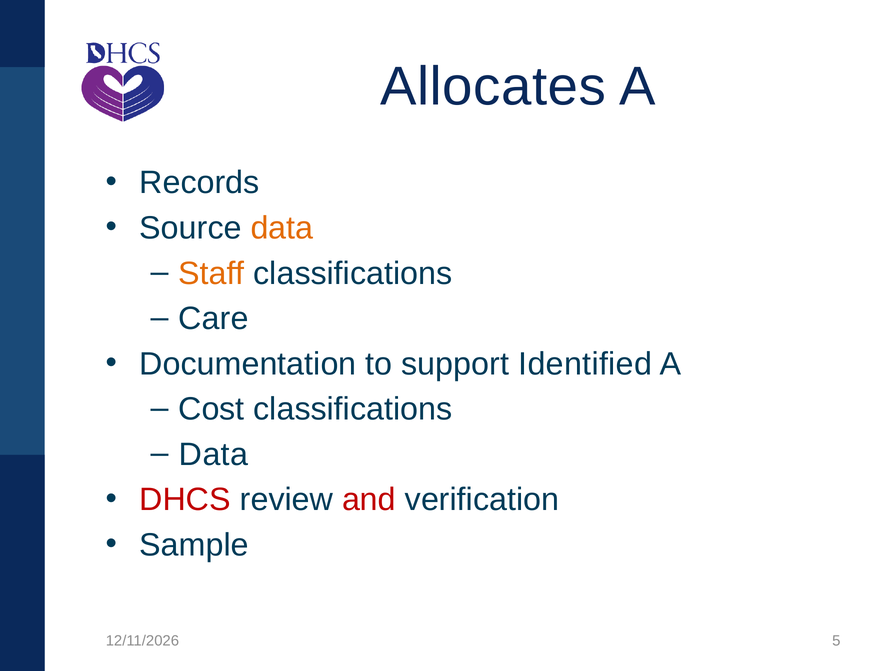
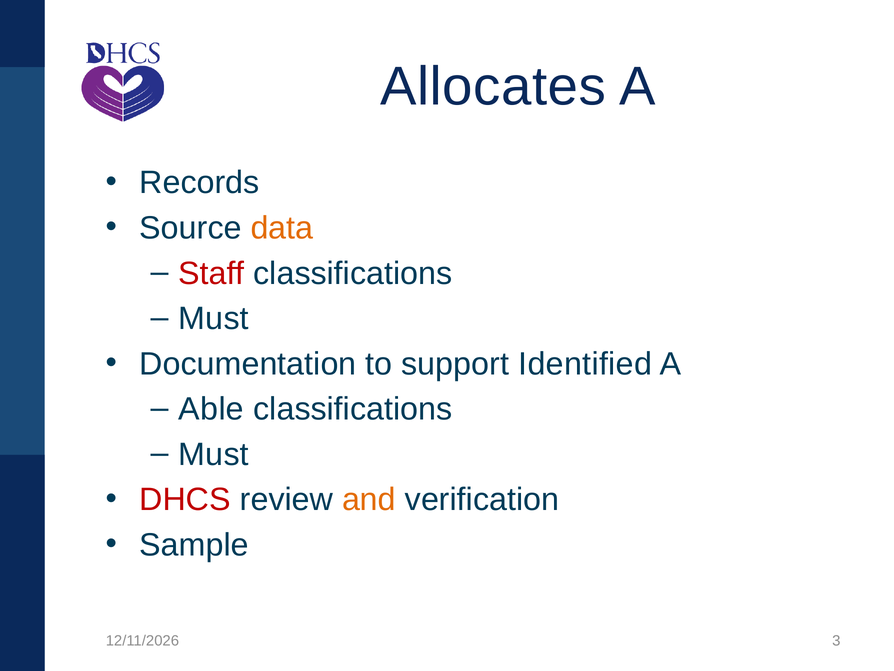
Staff colour: orange -> red (211, 273)
Care: Care -> Must (214, 318)
Cost: Cost -> Able (211, 409)
Data: Data -> Must (214, 454)
and colour: red -> orange (369, 499)
5: 5 -> 3 (836, 640)
